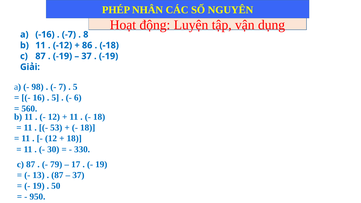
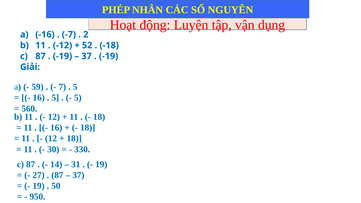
8: 8 -> 2 (86, 35)
86: 86 -> 52 (87, 45)
98: 98 -> 59 (38, 87)
6: 6 -> 5 (78, 98)
53: 53 -> 16 (56, 128)
79: 79 -> 14 (56, 164)
17: 17 -> 31 (76, 164)
13: 13 -> 27 (39, 175)
